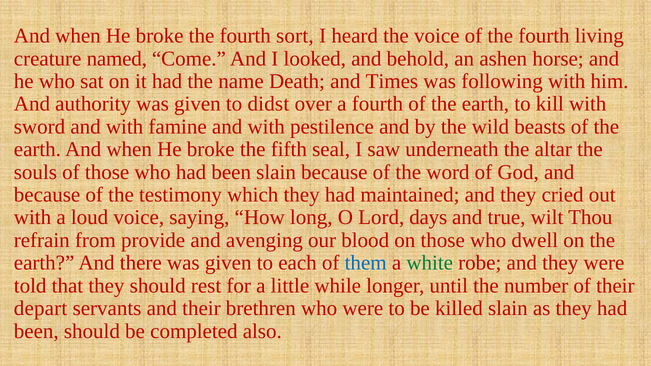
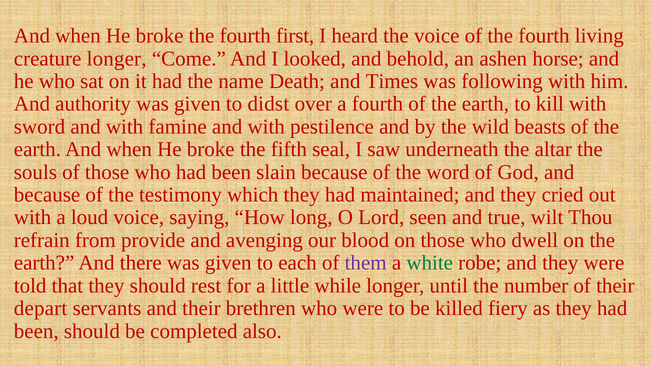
sort: sort -> first (295, 36)
creature named: named -> longer (117, 59)
days: days -> seen (428, 218)
them colour: blue -> purple (366, 263)
killed slain: slain -> fiery (508, 309)
